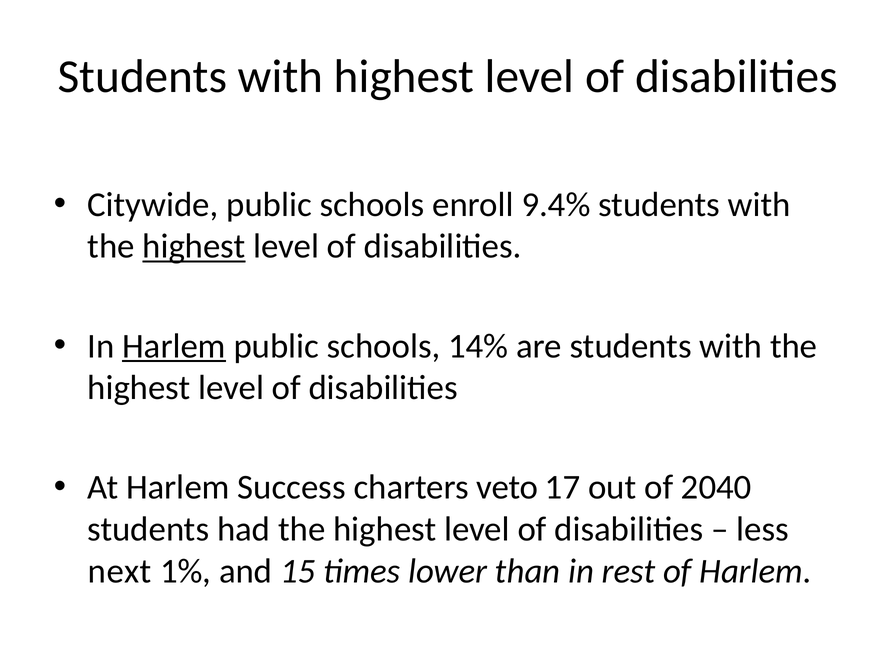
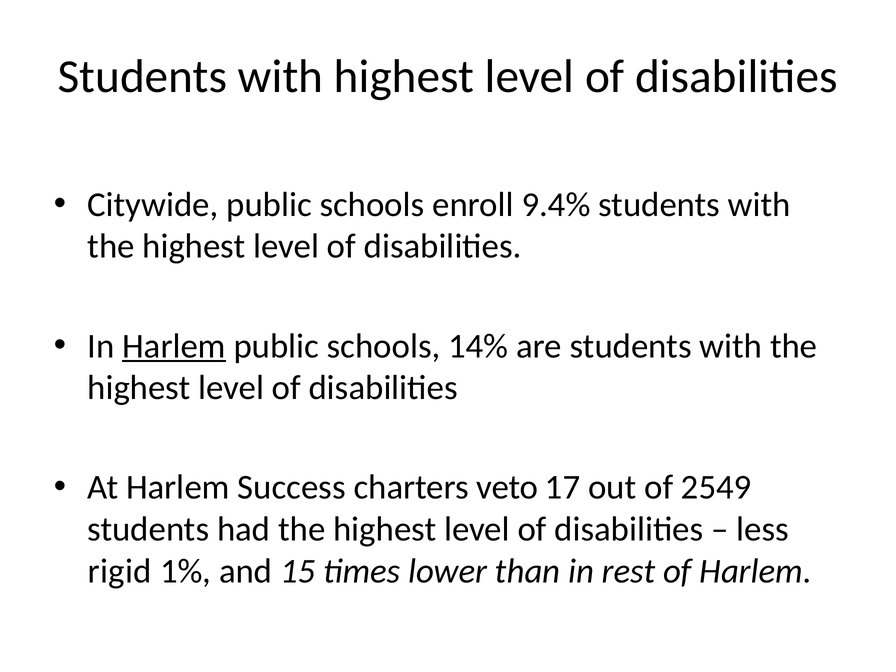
highest underline: present -> none (194, 246)
2040: 2040 -> 2549 (716, 487)
next: next -> rigid (120, 571)
